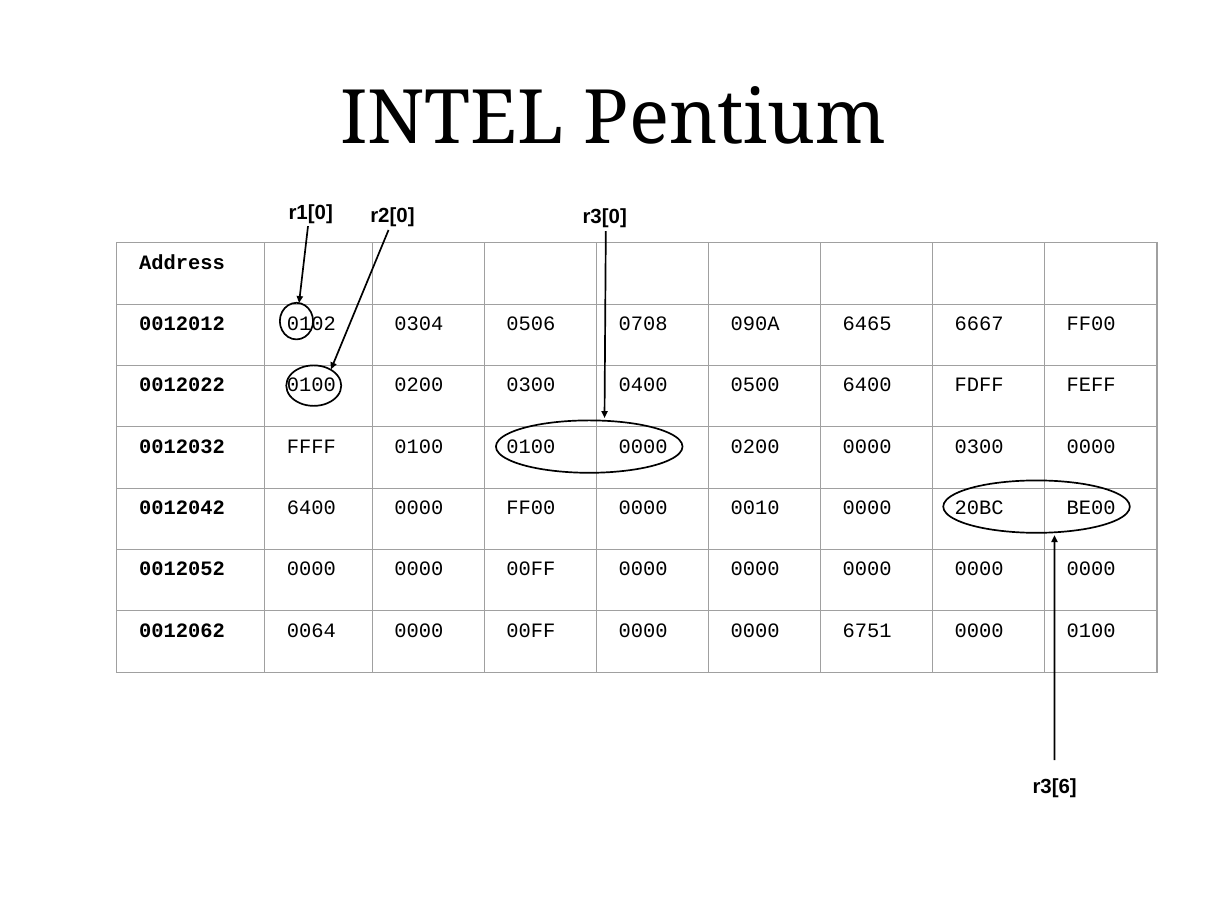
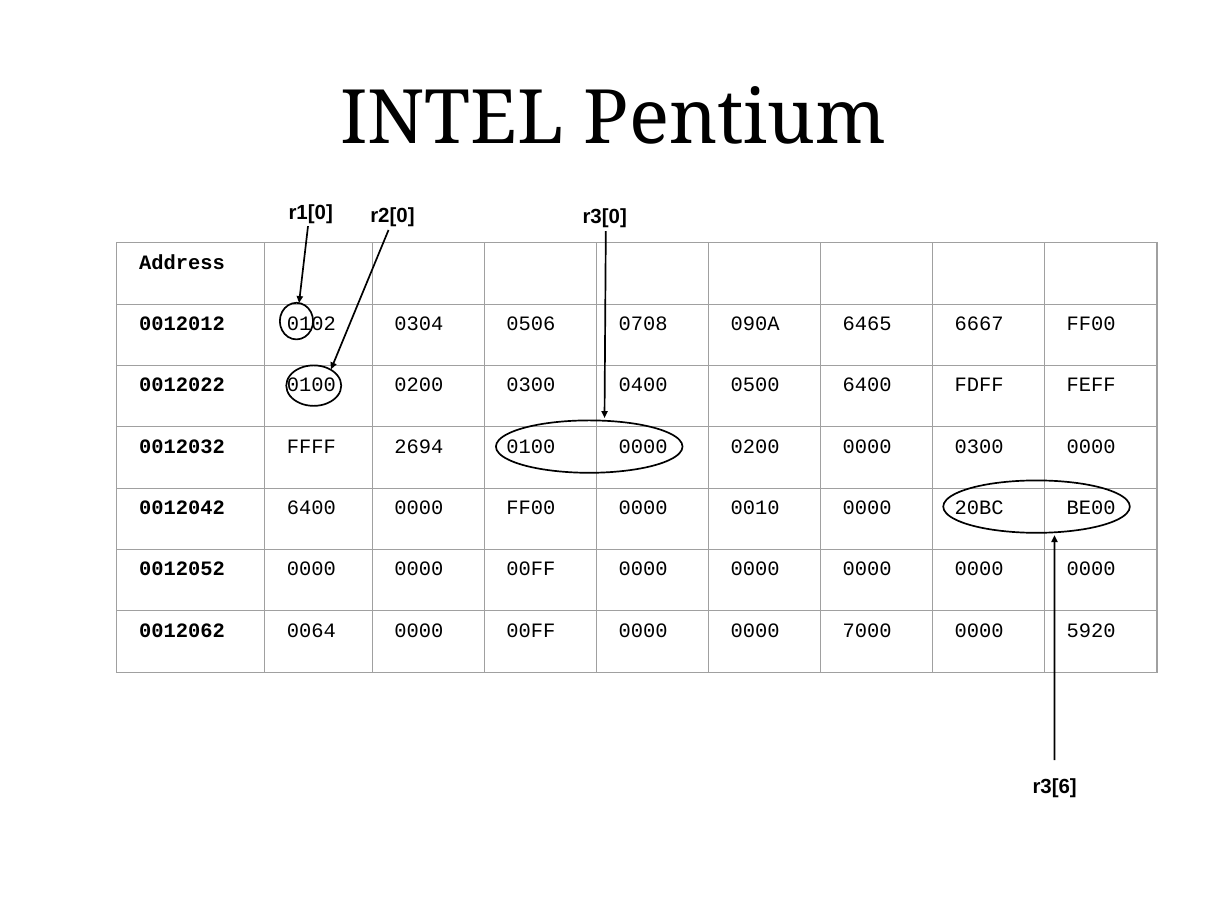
FFFF 0100: 0100 -> 2694 (419, 447)
6751: 6751 -> 7000 (867, 631)
0000 0100: 0100 -> 5920 (1091, 631)
